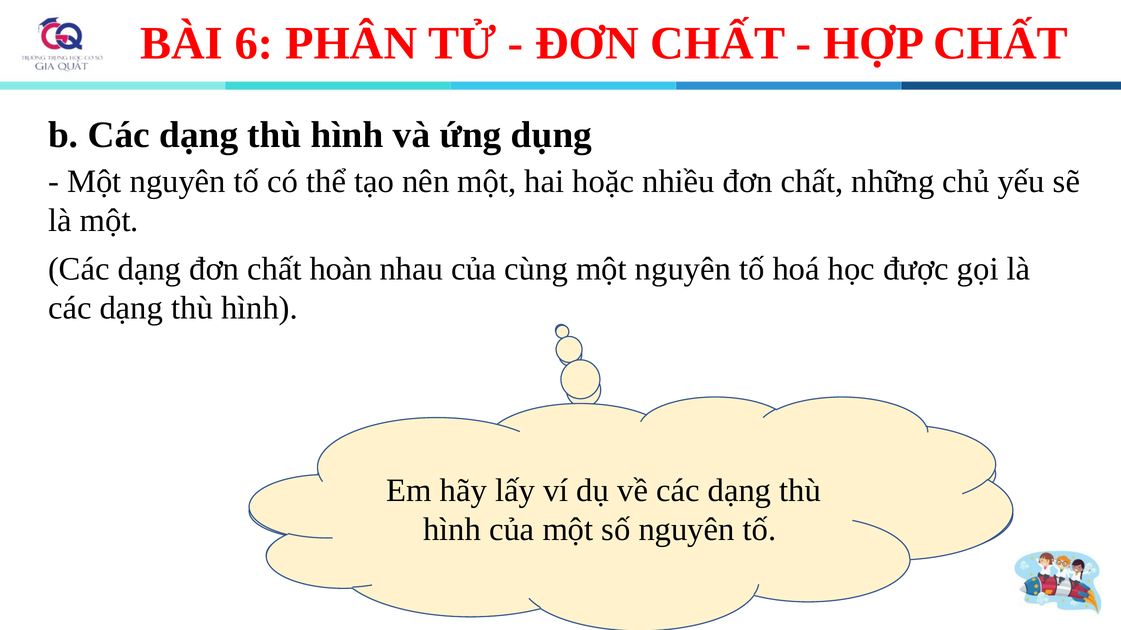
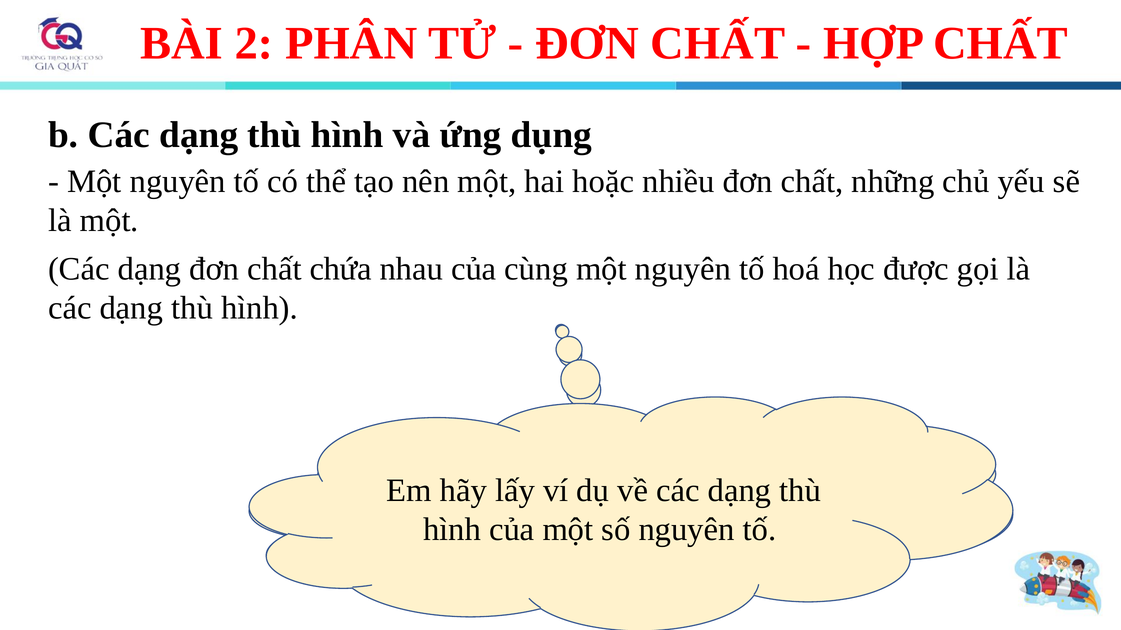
6: 6 -> 2 (254, 43)
hoàn: hoàn -> chứa (341, 269)
